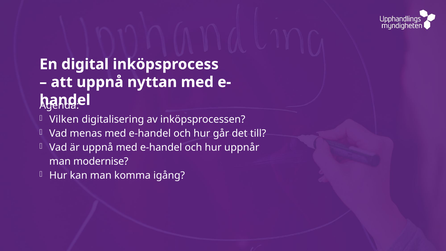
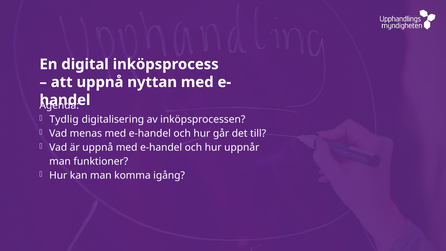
Vilken: Vilken -> Tydlig (64, 119)
modernise: modernise -> funktioner (101, 161)
